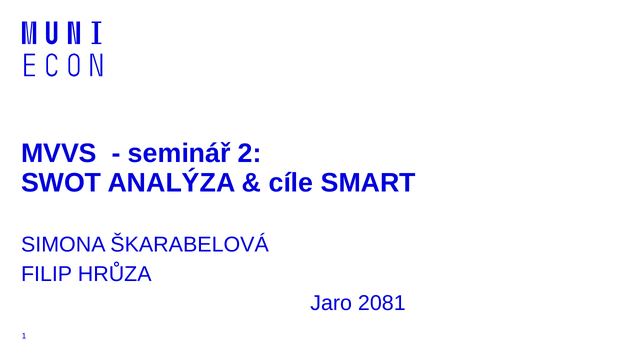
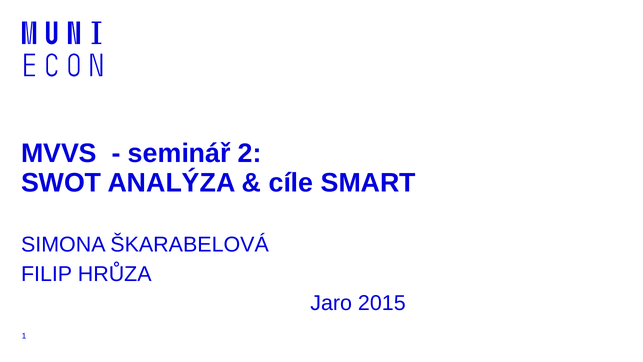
2081: 2081 -> 2015 (382, 303)
